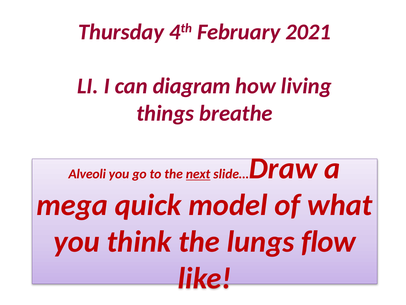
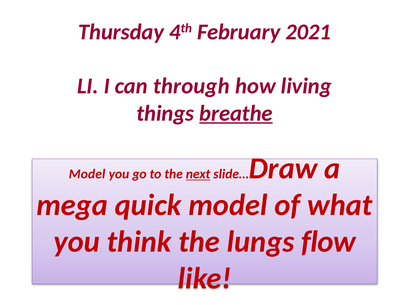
diagram: diagram -> through (191, 86)
breathe underline: none -> present (236, 113)
Alveoli: Alveoli -> Model (87, 174)
